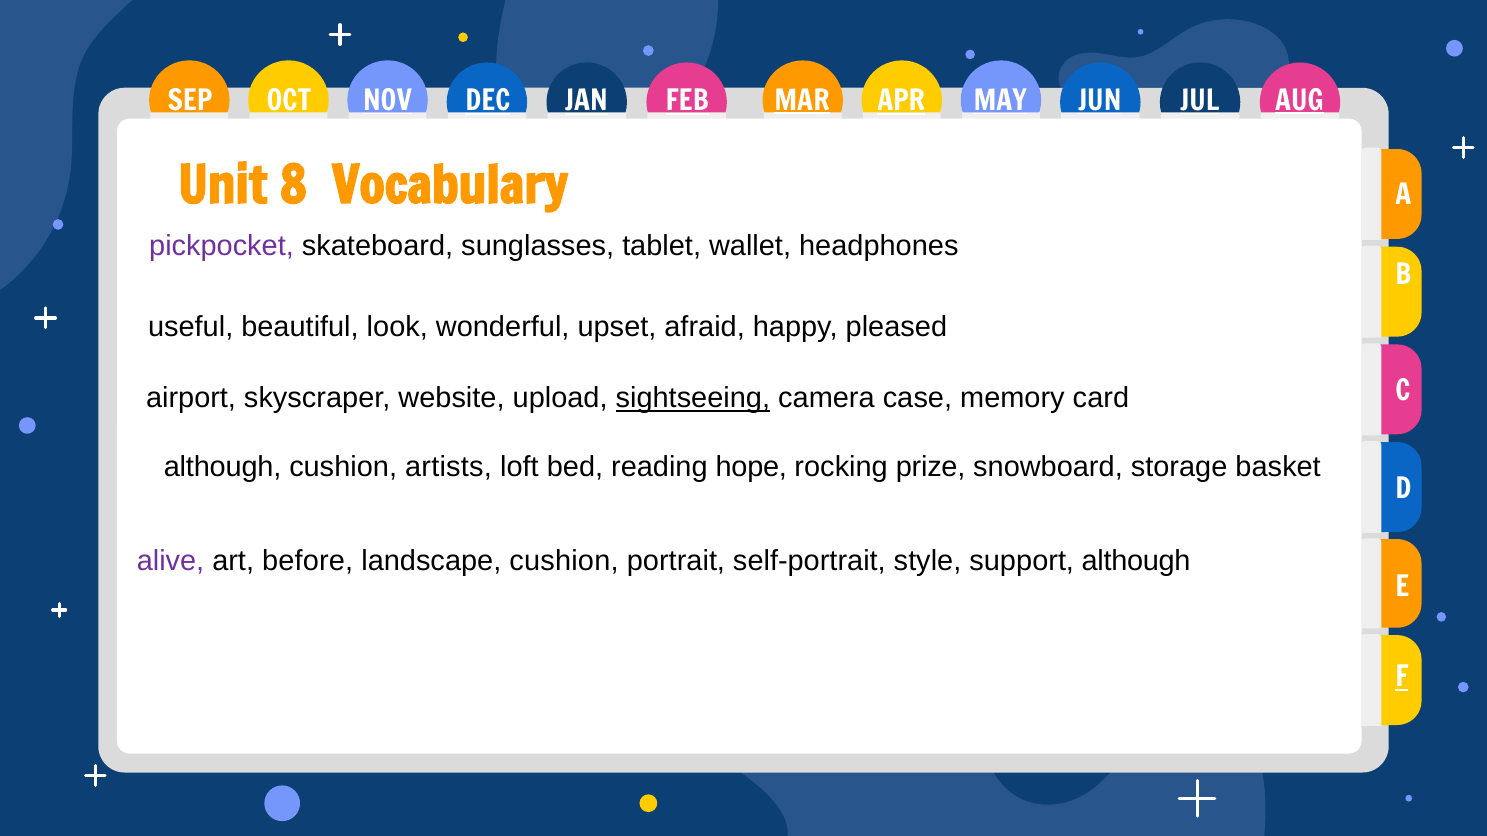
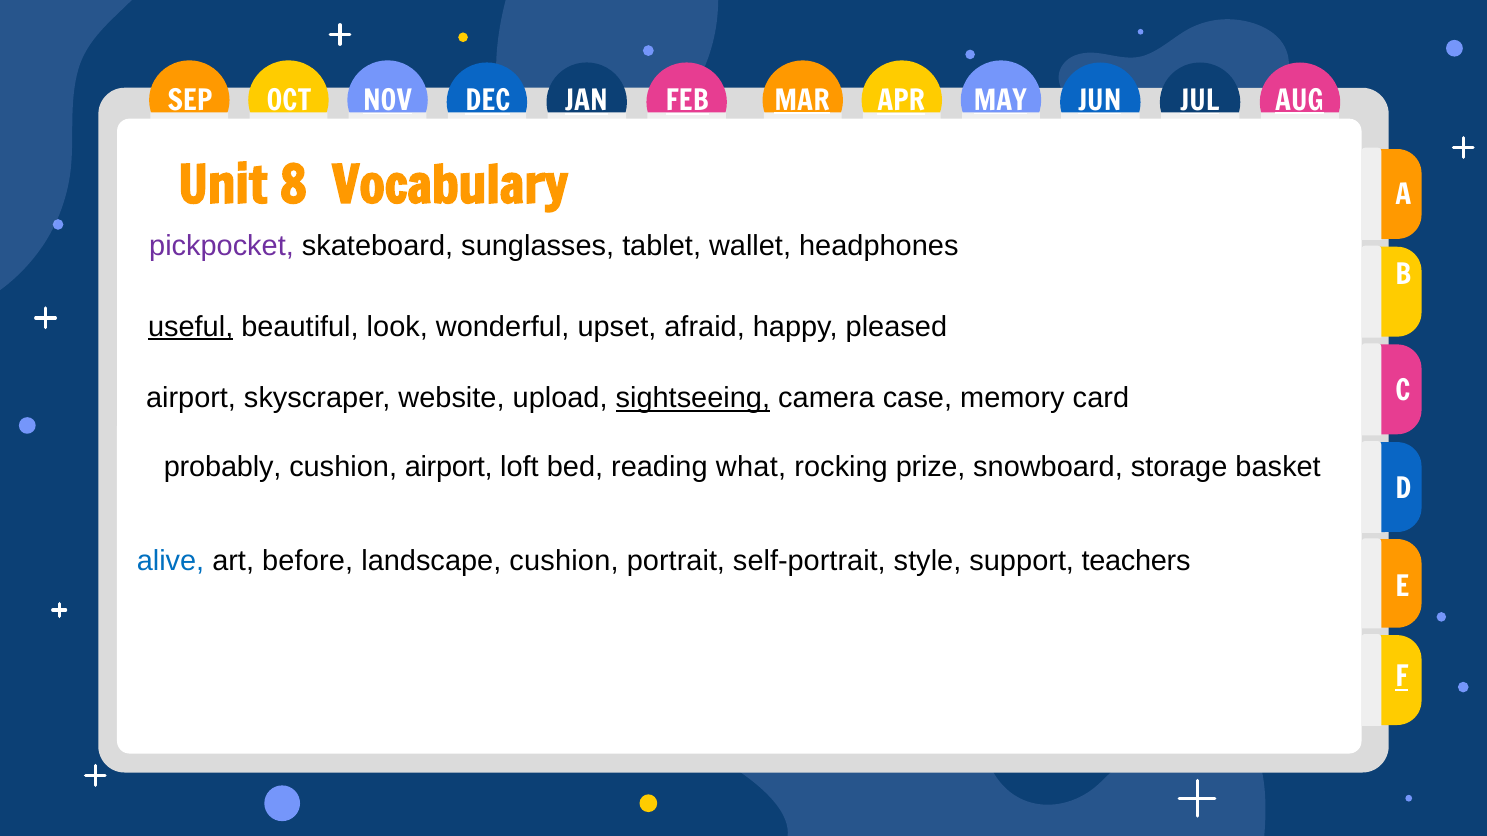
useful underline: none -> present (191, 327)
although: although -> probably (223, 467)
cushion artists: artists -> airport (449, 467)
hope: hope -> what (751, 467)
alive colour: purple -> blue (171, 561)
support although: although -> teachers (1136, 561)
